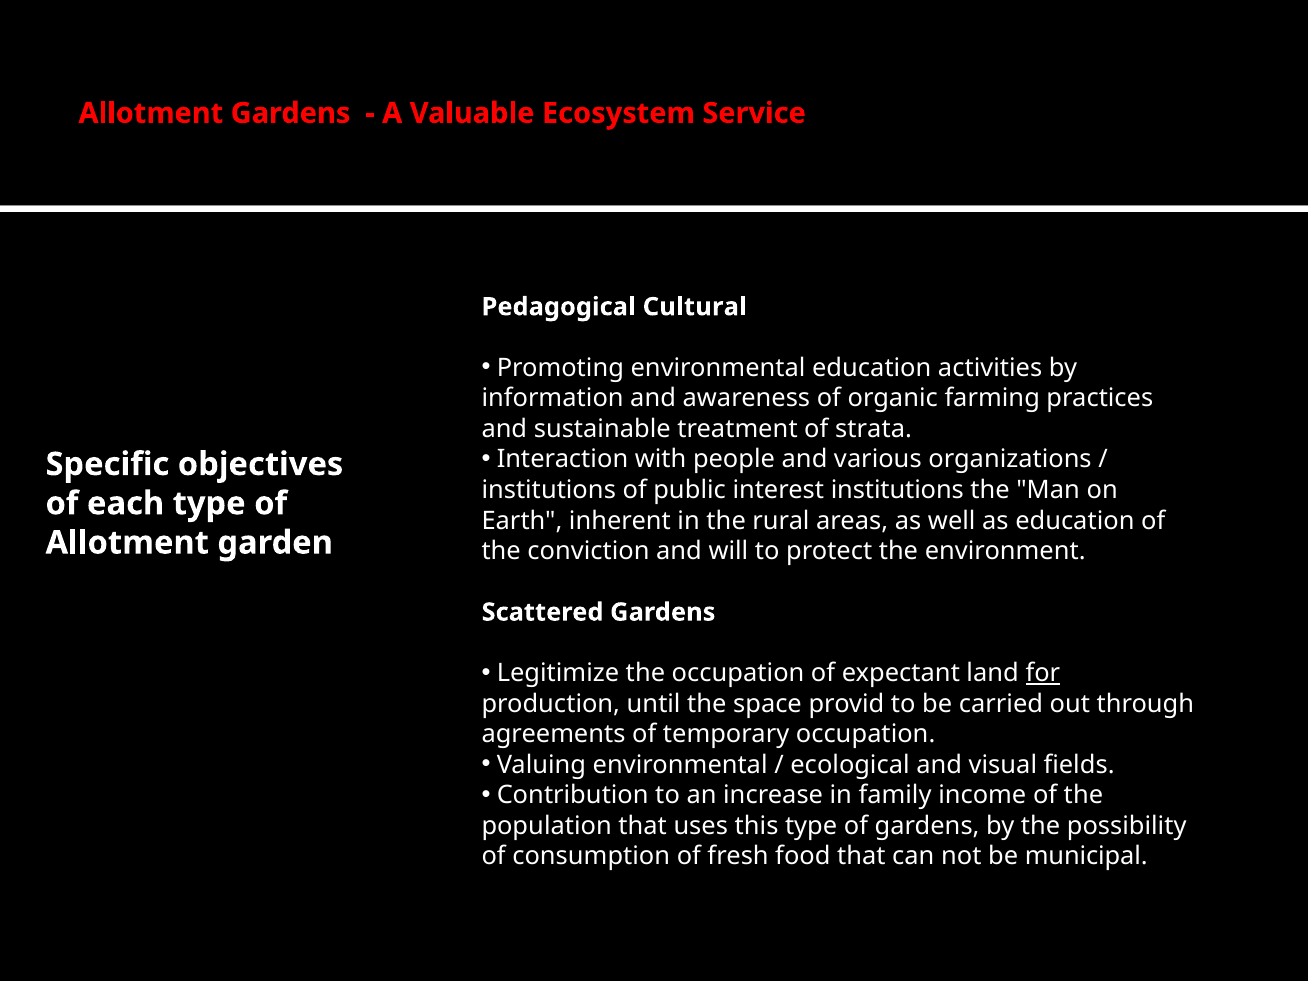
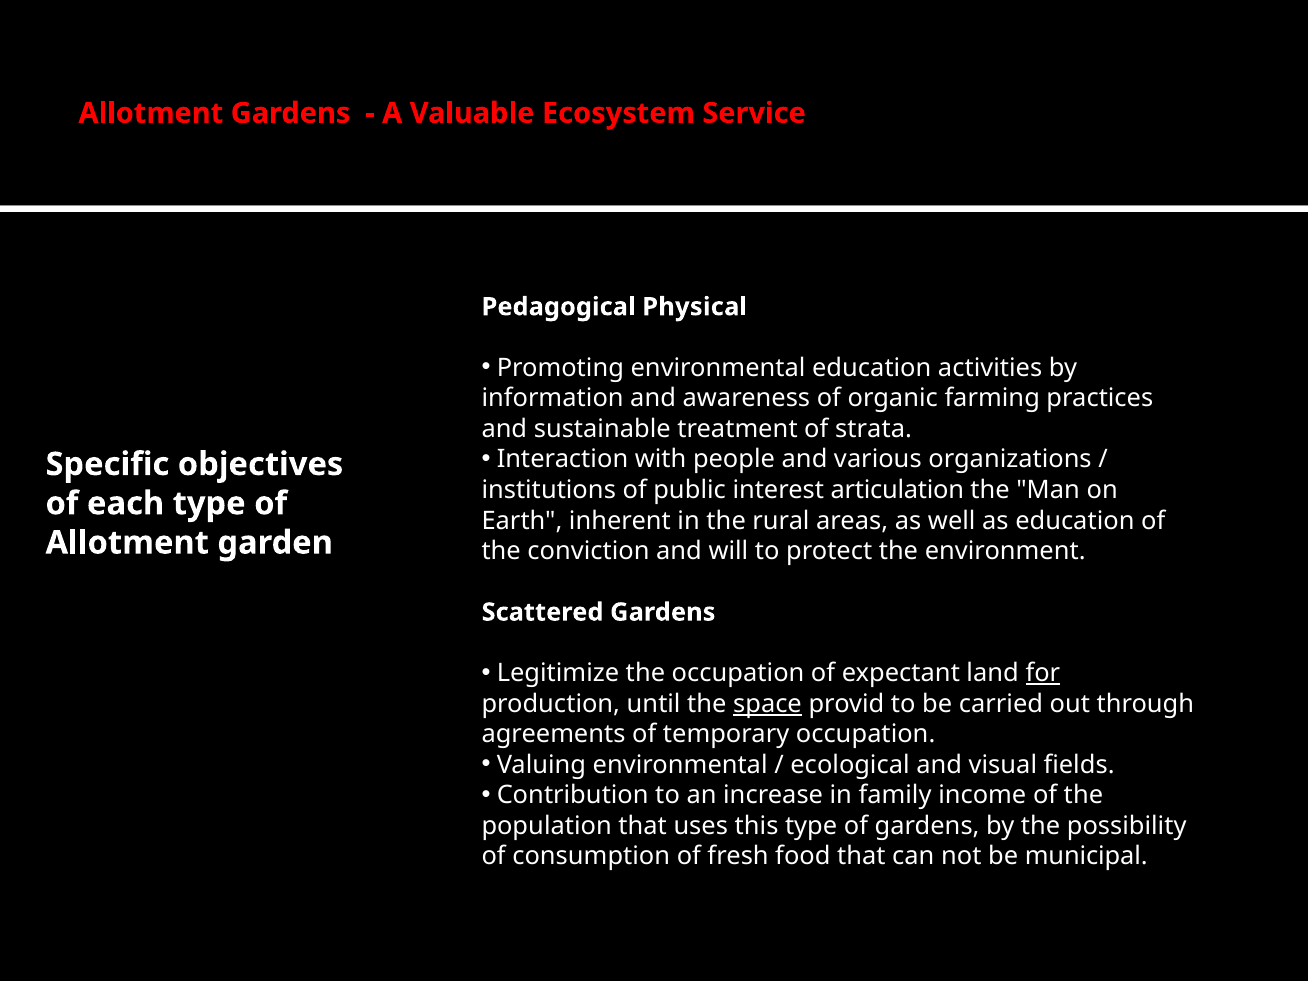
Cultural: Cultural -> Physical (695, 307)
interest institutions: institutions -> articulation (897, 490)
space underline: none -> present (768, 704)
